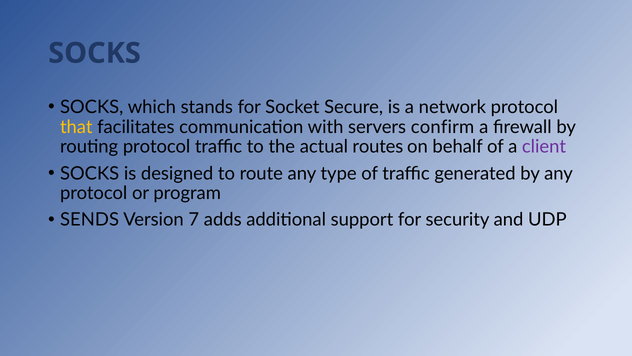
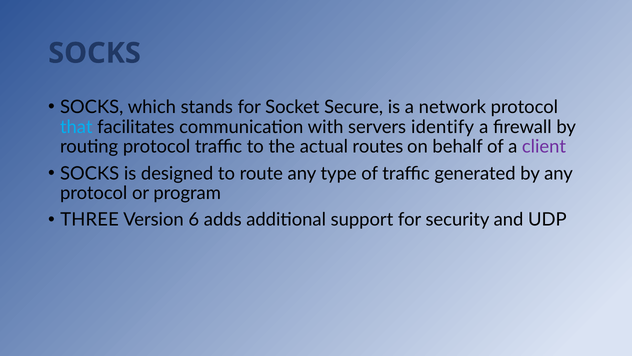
that colour: yellow -> light blue (76, 127)
confirm: confirm -> identify (443, 127)
SENDS: SENDS -> THREE (90, 220)
7: 7 -> 6 (194, 220)
